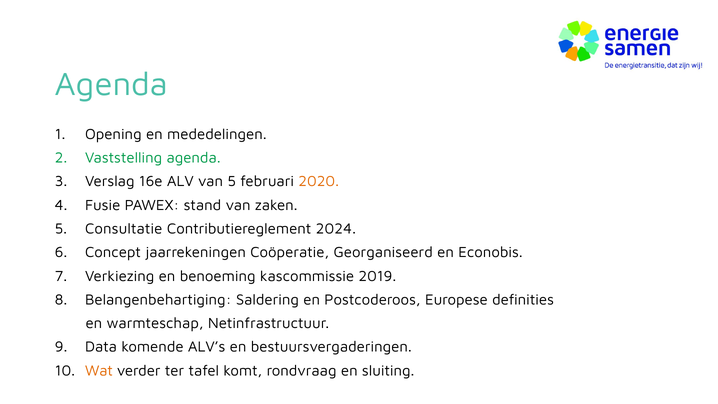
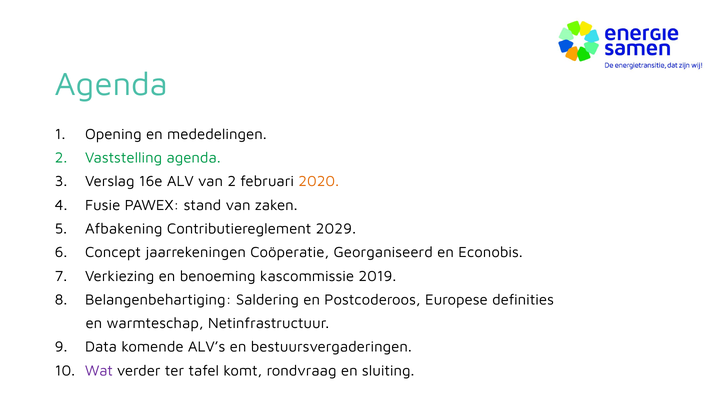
van 5: 5 -> 2 (232, 181)
Consultatie: Consultatie -> Afbakening (124, 229)
2024: 2024 -> 2029 (336, 229)
Wat colour: orange -> purple (99, 371)
